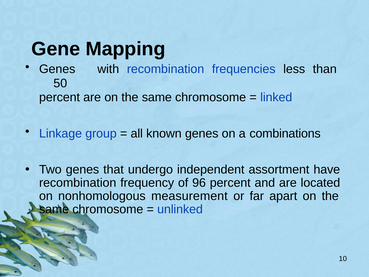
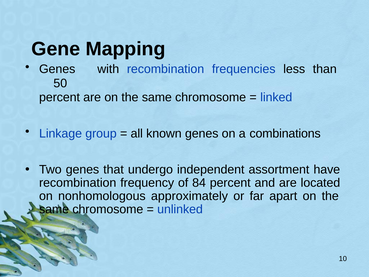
96: 96 -> 84 (199, 183)
measurement: measurement -> approximately (189, 196)
